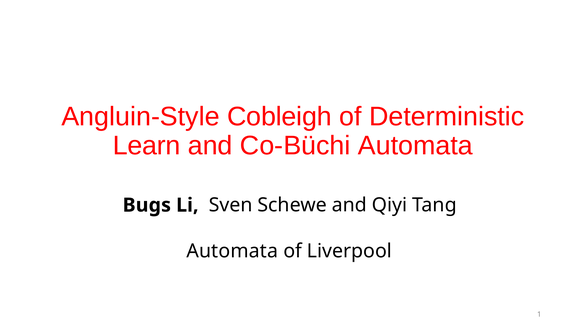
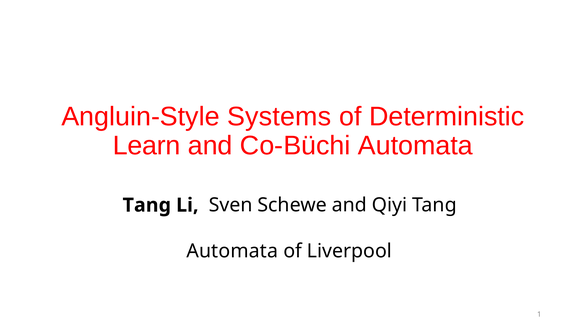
Cobleigh: Cobleigh -> Systems (279, 116)
Bugs: Bugs -> Tang (147, 205)
